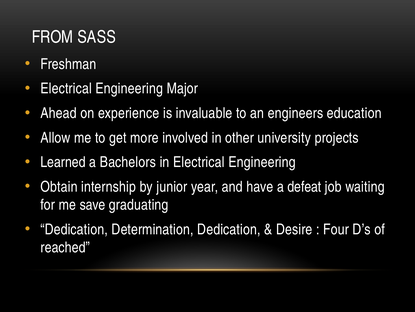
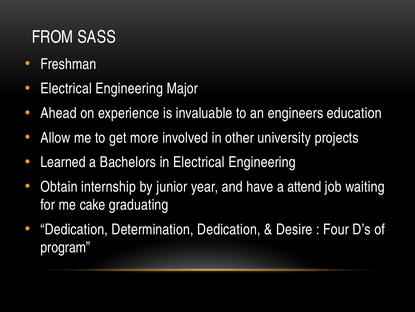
defeat: defeat -> attend (304, 186)
save: save -> cake (93, 204)
reached: reached -> program (65, 247)
